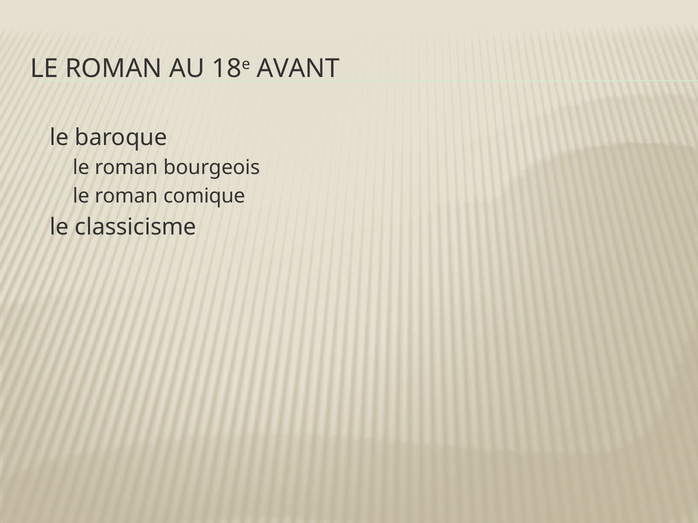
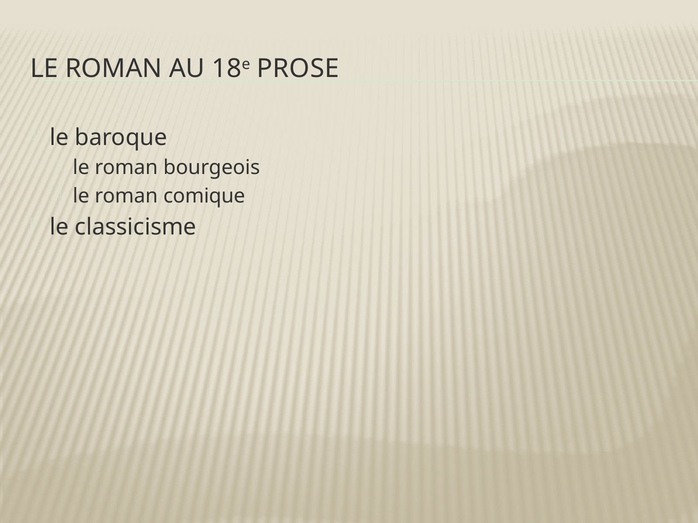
AVANT: AVANT -> PROSE (298, 69)
